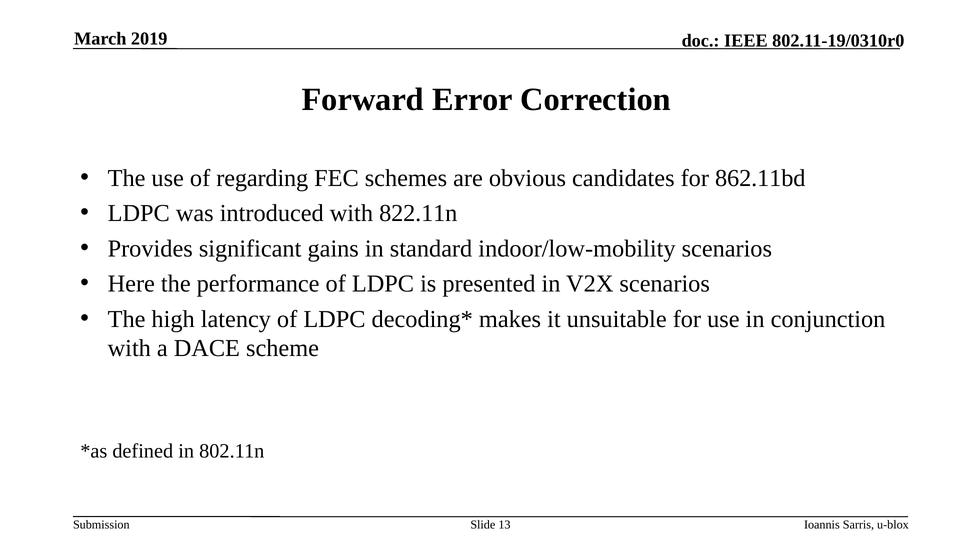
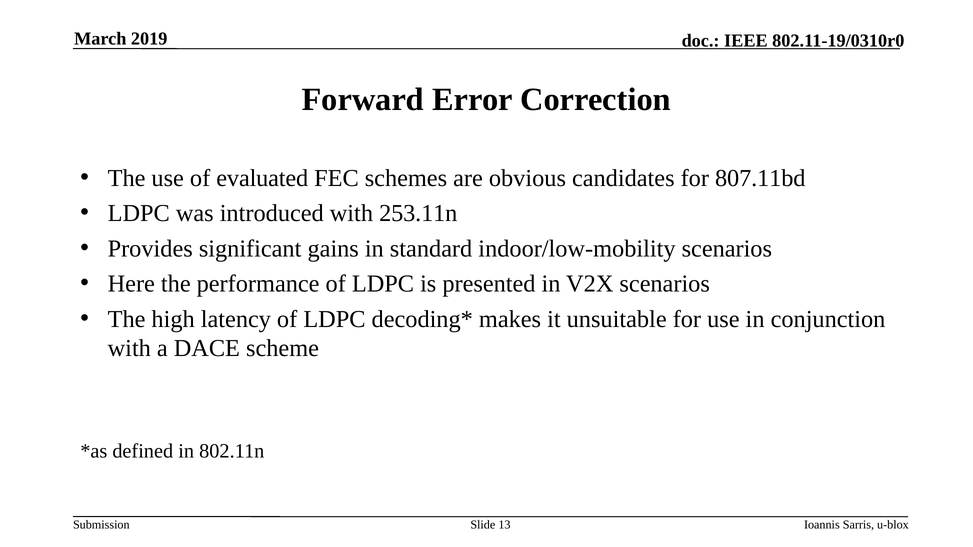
regarding: regarding -> evaluated (262, 178)
862.11bd: 862.11bd -> 807.11bd (760, 178)
822.11n: 822.11n -> 253.11n (418, 213)
